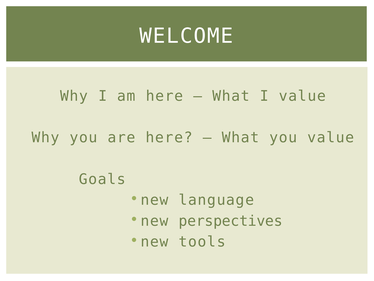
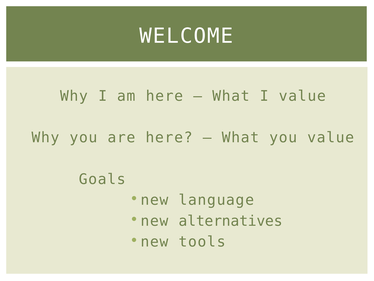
perspectives: perspectives -> alternatives (231, 221)
